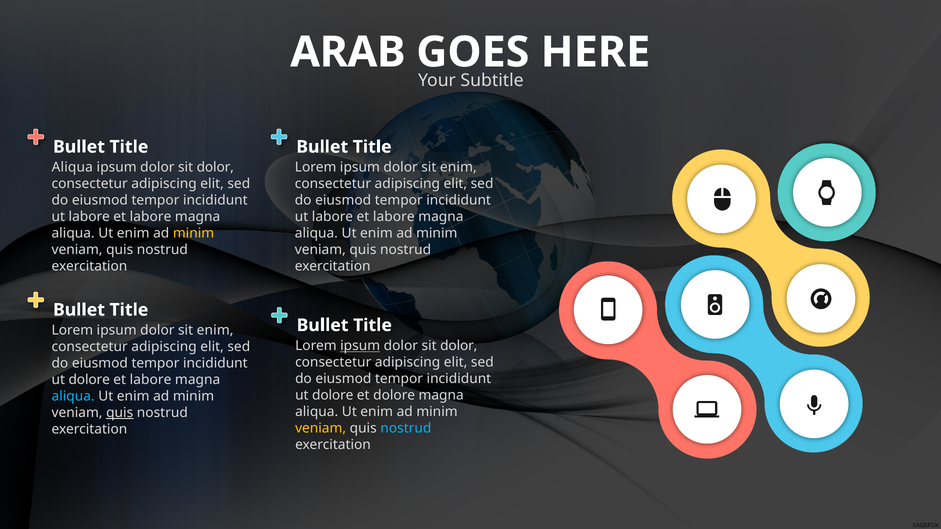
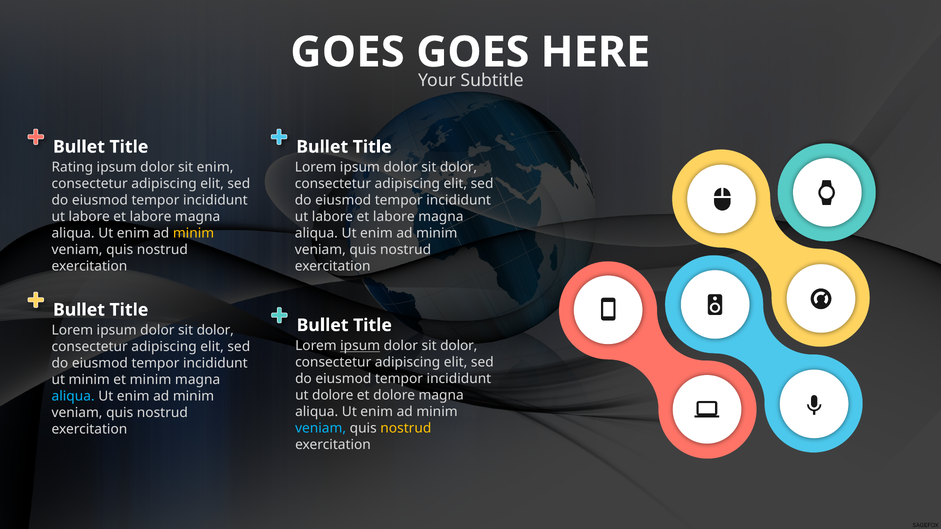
ARAB: ARAB -> GOES (347, 52)
Aliqua: Aliqua -> Rating (72, 168)
dolor: dolor -> enim (215, 168)
enim: enim -> dolor (459, 168)
enim: enim -> dolor (215, 331)
dolore: dolore -> minim (89, 380)
labore: labore -> minim (150, 380)
quis underline: present -> none (120, 413)
veniam colour: yellow -> light blue (321, 428)
nostrud colour: light blue -> yellow (406, 428)
